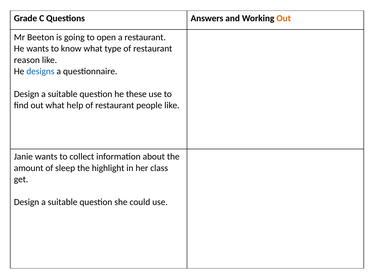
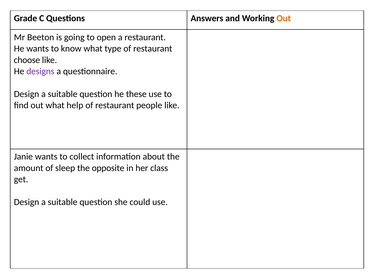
reason: reason -> choose (27, 60)
designs colour: blue -> purple (40, 71)
highlight: highlight -> opposite (108, 168)
